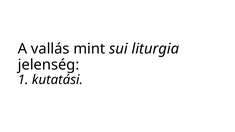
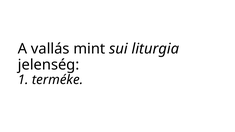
kutatási: kutatási -> terméke (57, 80)
